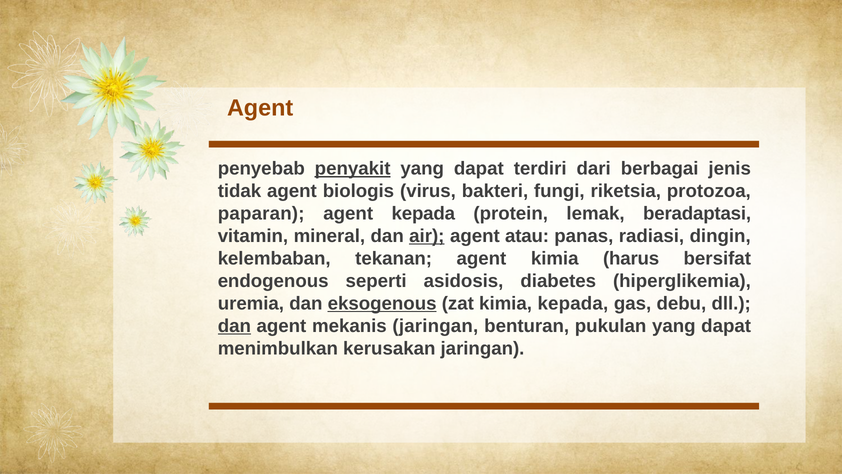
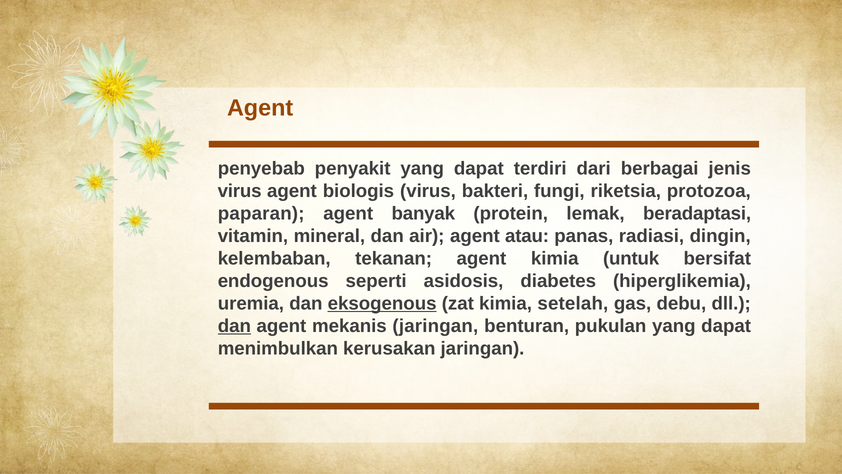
penyakit underline: present -> none (353, 169)
tidak: tidak -> virus (240, 191)
agent kepada: kepada -> banyak (423, 214)
air underline: present -> none (427, 236)
harus: harus -> untuk (631, 258)
kimia kepada: kepada -> setelah (573, 303)
